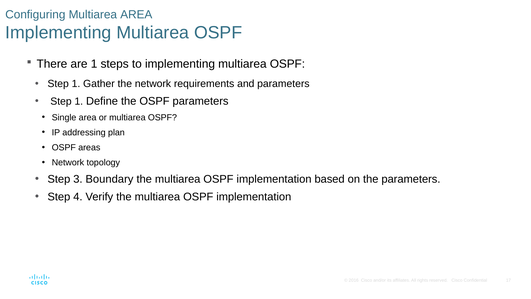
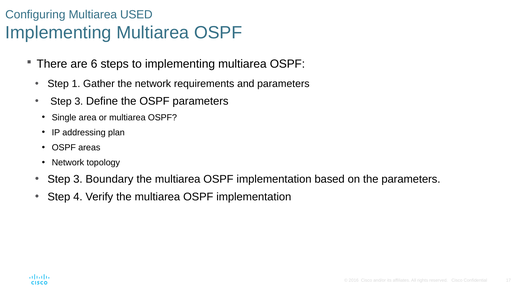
Multiarea AREA: AREA -> USED (136, 15)
are 1: 1 -> 6 (94, 64)
1: 1 -> 3 (79, 101)
